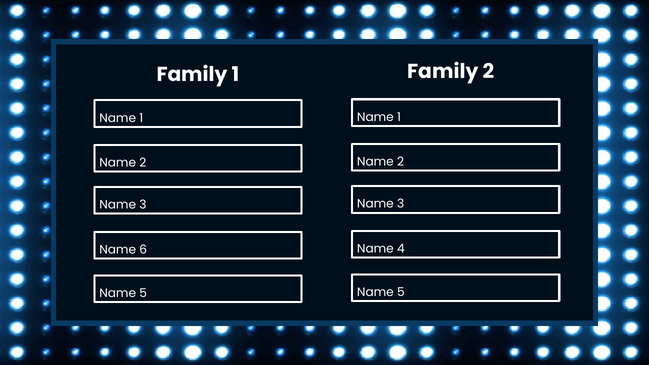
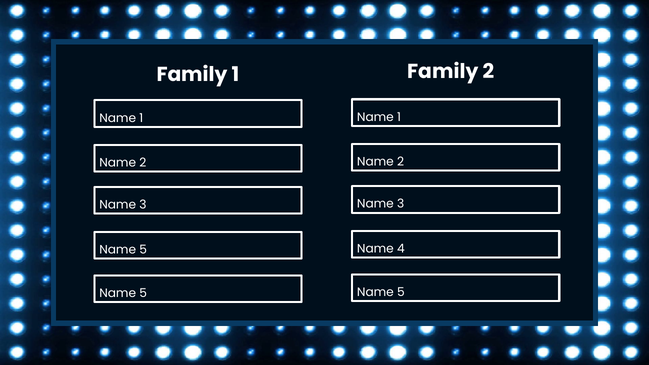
6: 6 -> 5 (143, 250)
